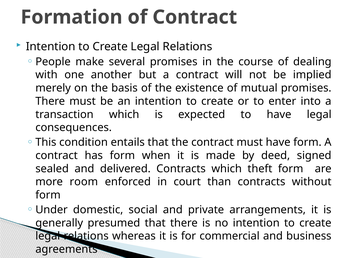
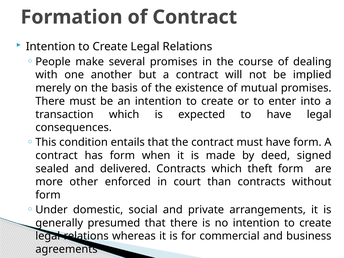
room: room -> other (84, 182)
